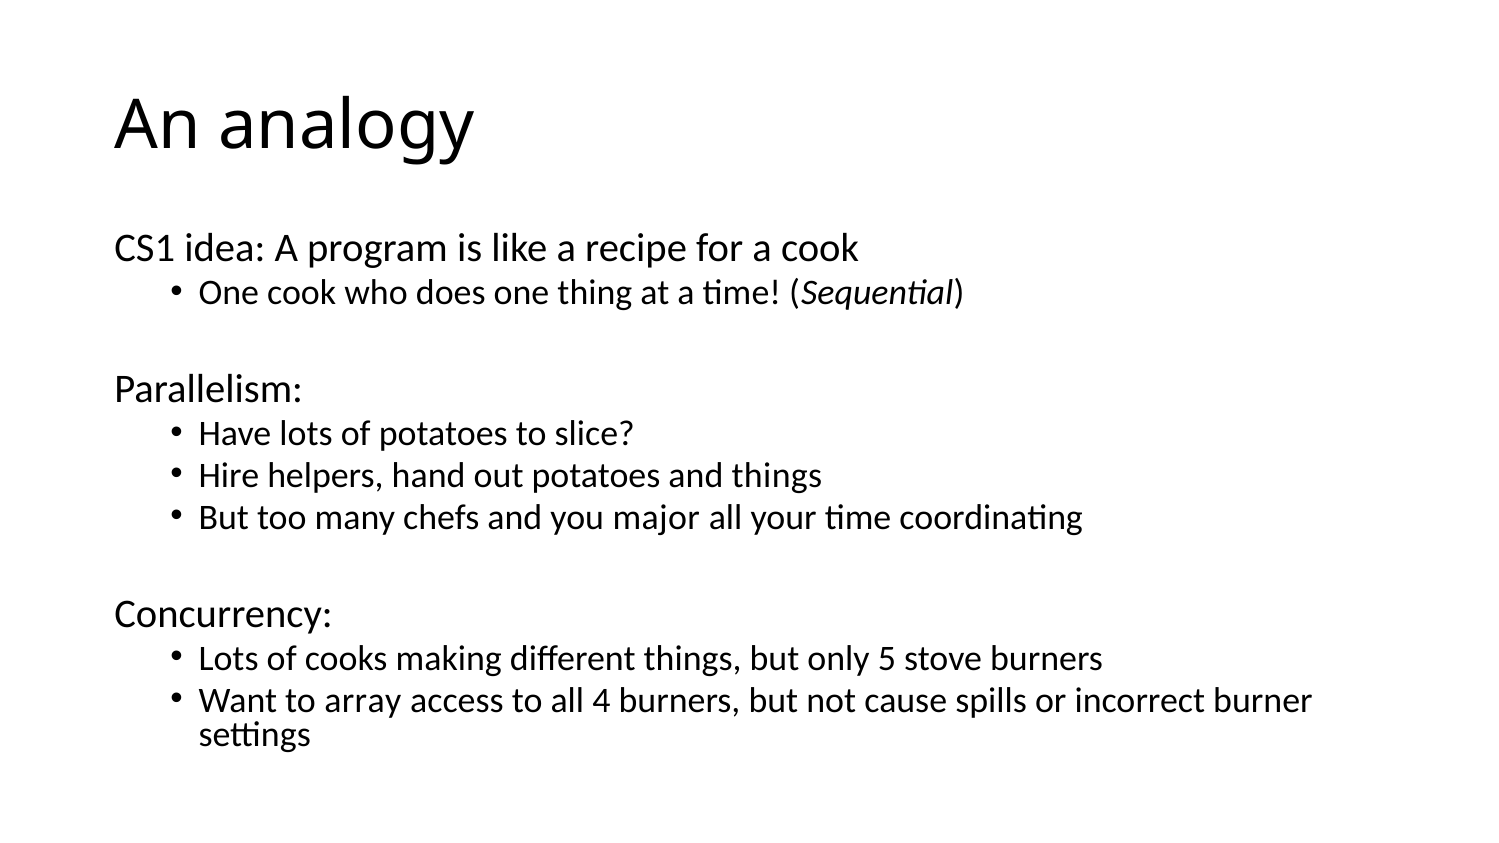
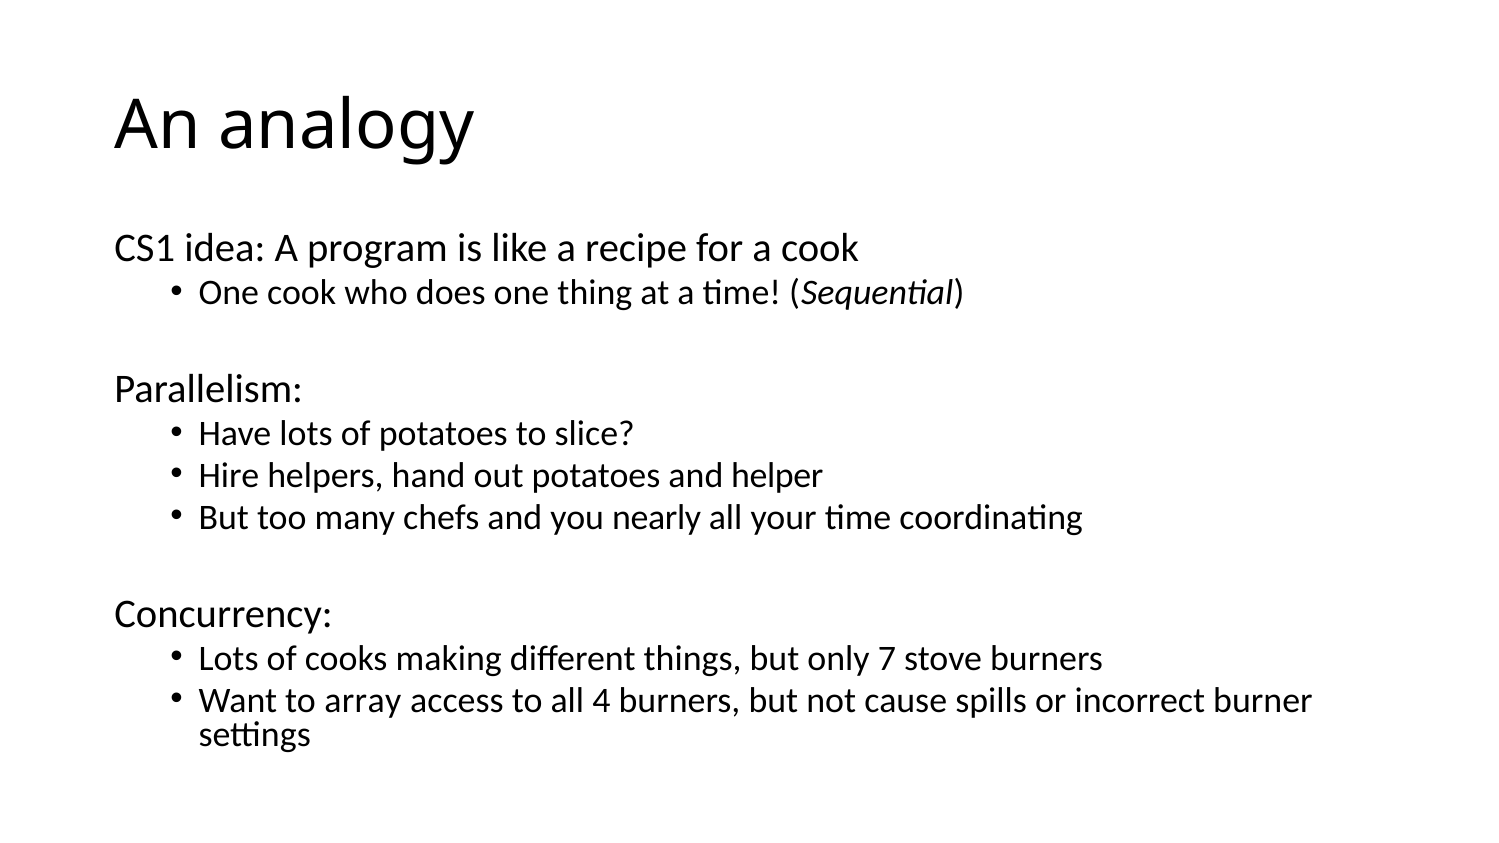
and things: things -> helper (777, 476)
major: major -> nearly (657, 517)
5: 5 -> 7 (887, 658)
